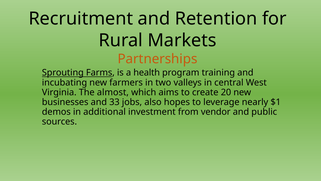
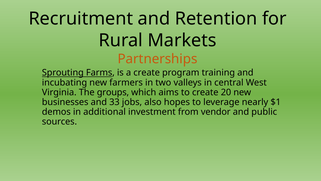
a health: health -> create (147, 72)
almost: almost -> groups (113, 92)
